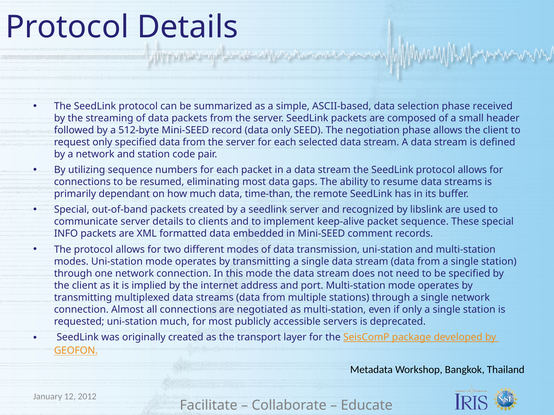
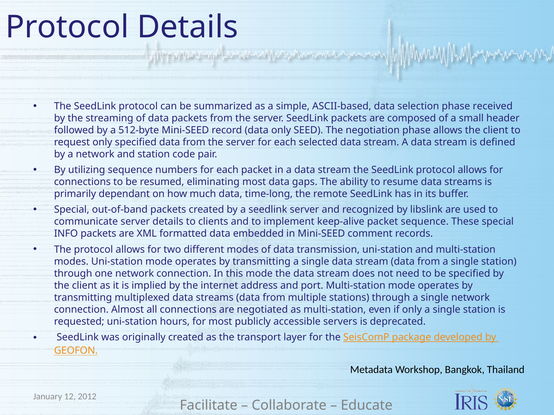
time-than: time-than -> time-long (269, 194)
uni-station much: much -> hours (175, 322)
